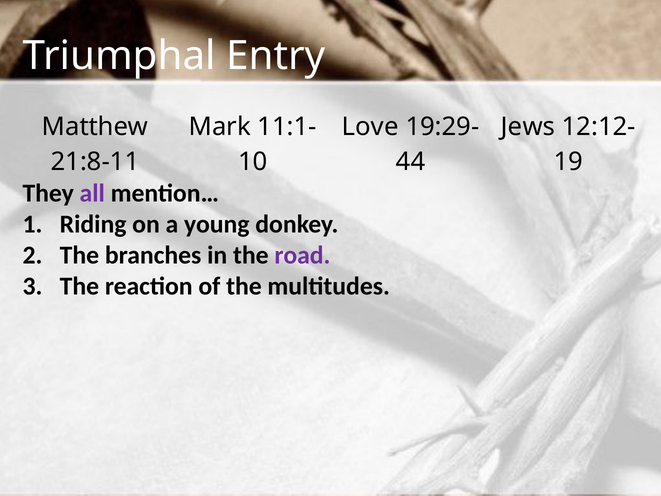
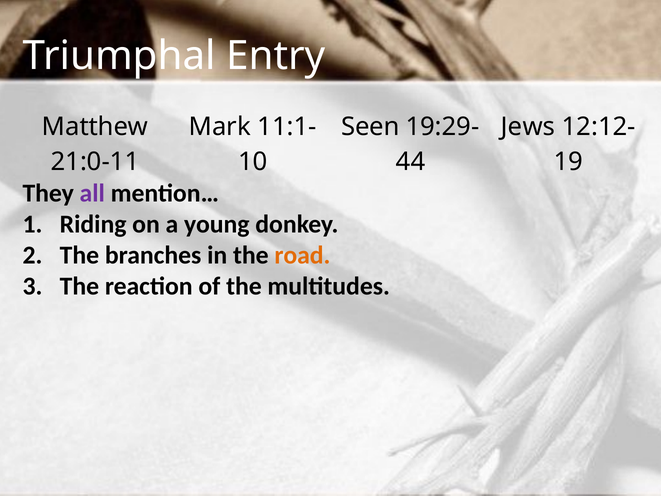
Love: Love -> Seen (370, 127)
21:8-11: 21:8-11 -> 21:0-11 (95, 162)
road colour: purple -> orange (302, 255)
